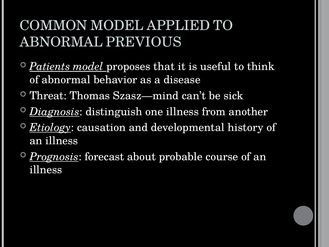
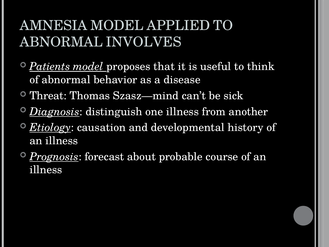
COMMON: COMMON -> AMNESIA (54, 26)
PREVIOUS: PREVIOUS -> INVOLVES (144, 42)
